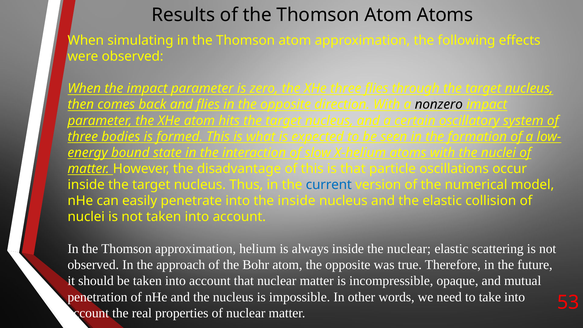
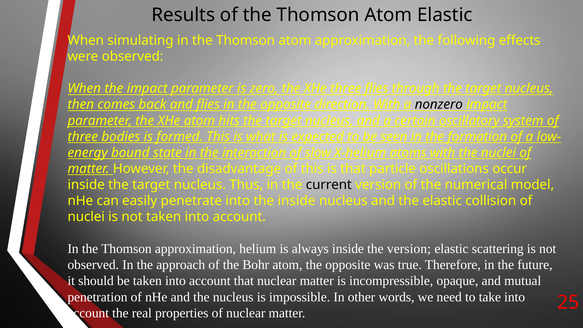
Atom Atoms: Atoms -> Elastic (445, 15)
current colour: blue -> black (329, 185)
the nuclear: nuclear -> version (409, 249)
53: 53 -> 25 (568, 302)
